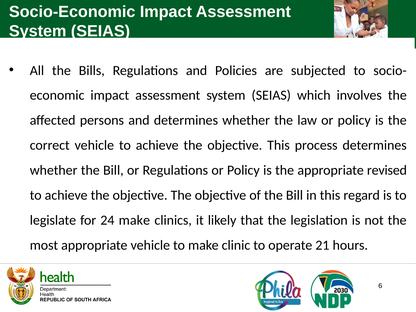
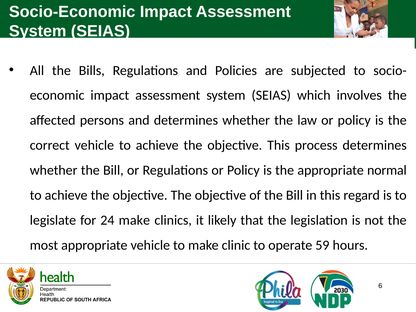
revised: revised -> normal (387, 170)
21: 21 -> 59 (322, 245)
